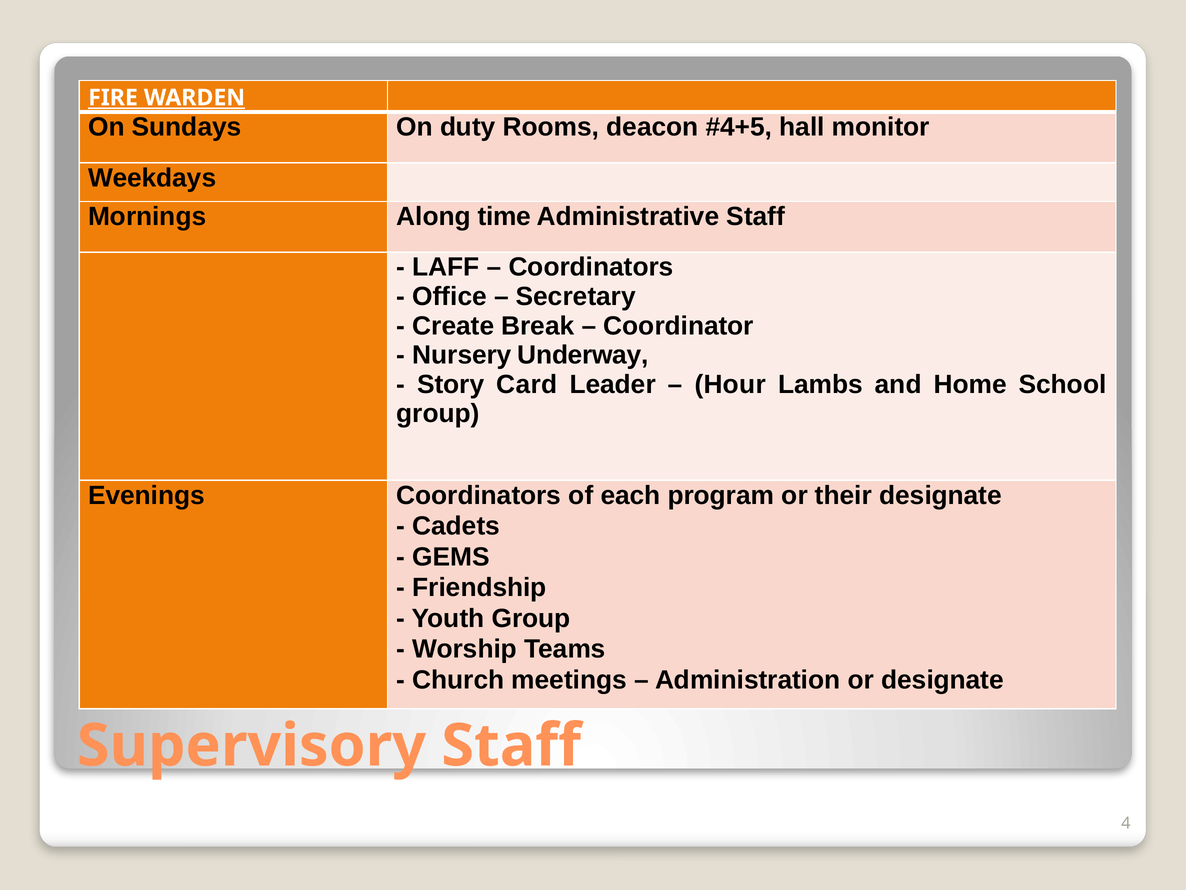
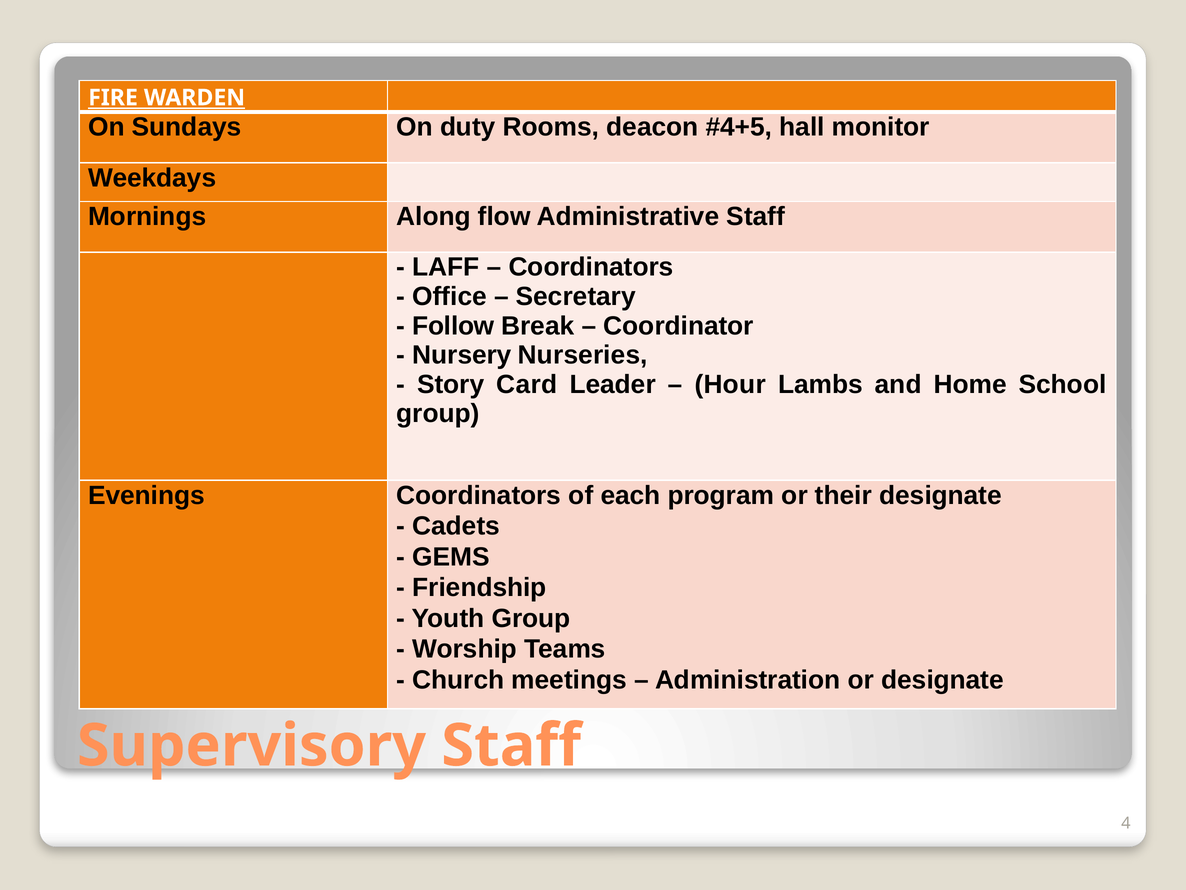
time: time -> flow (504, 216)
Create: Create -> Follow (453, 326)
Underway: Underway -> Nurseries (583, 355)
